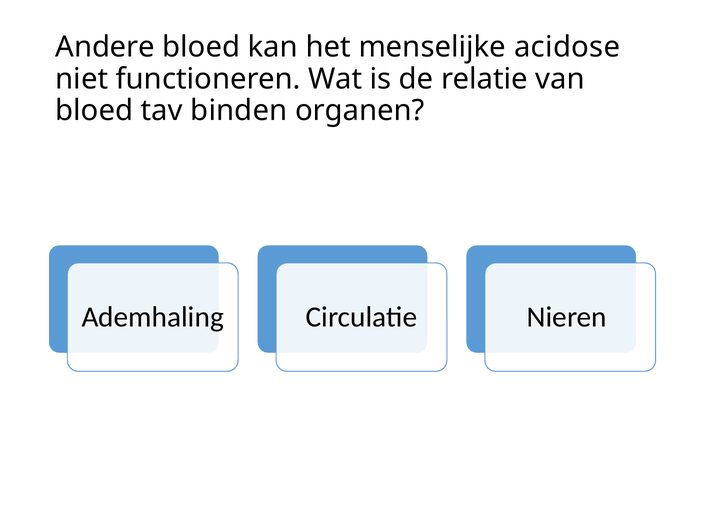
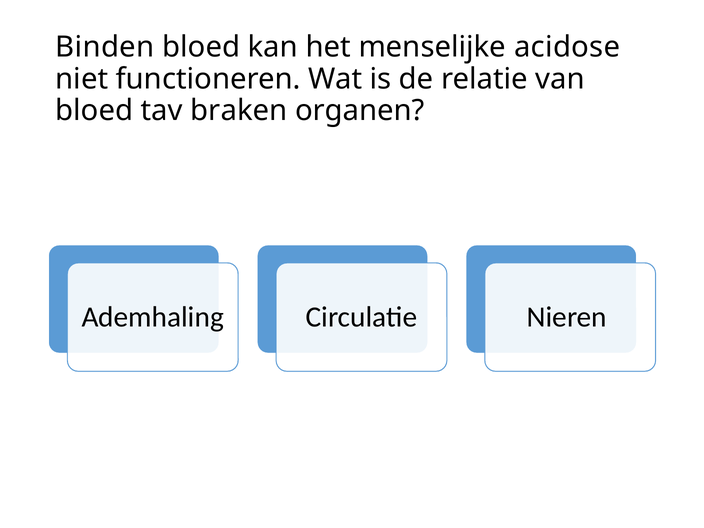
Andere: Andere -> Binden (105, 47)
binden: binden -> braken (239, 111)
